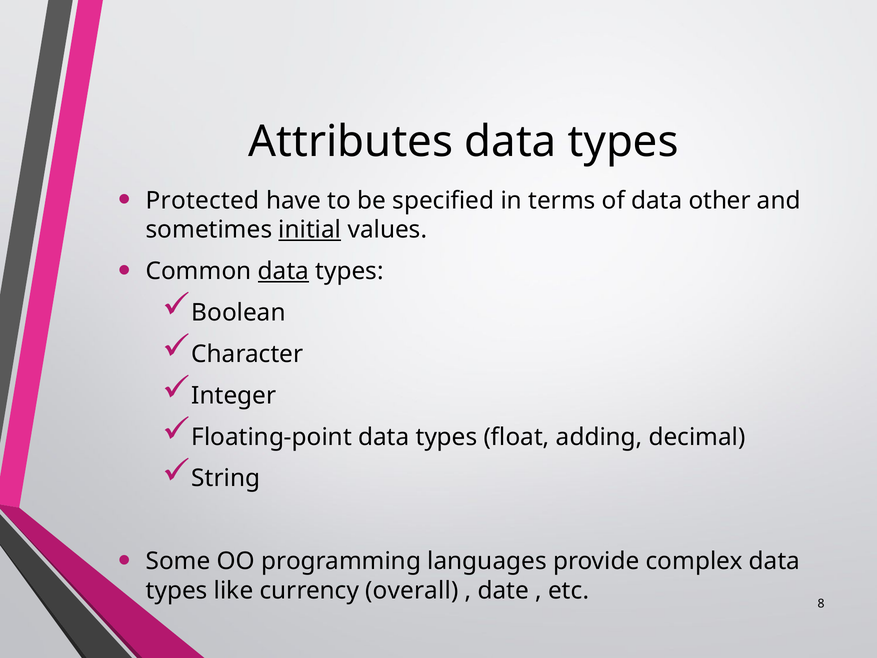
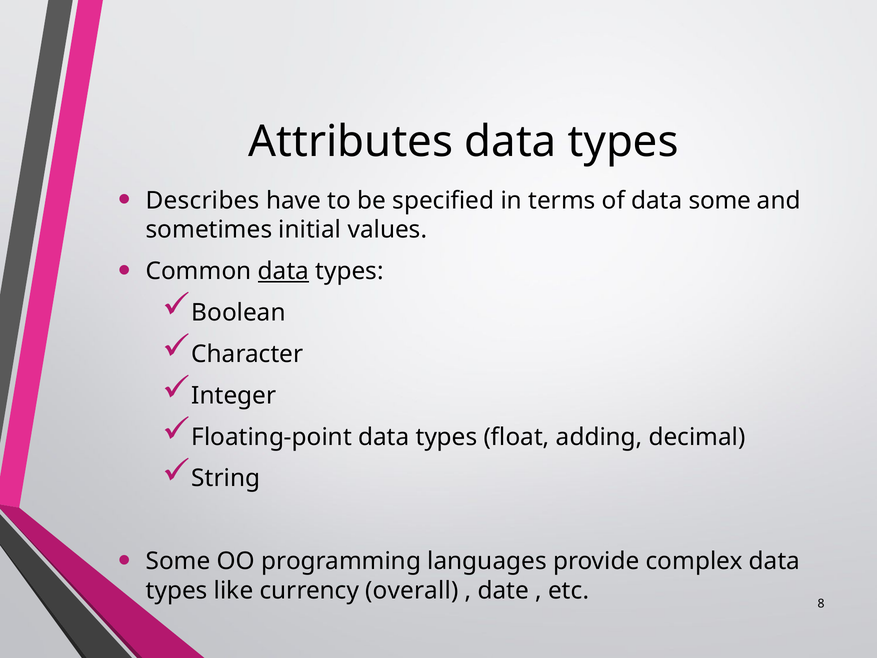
Protected: Protected -> Describes (203, 200)
data other: other -> some (720, 200)
initial underline: present -> none (310, 230)
